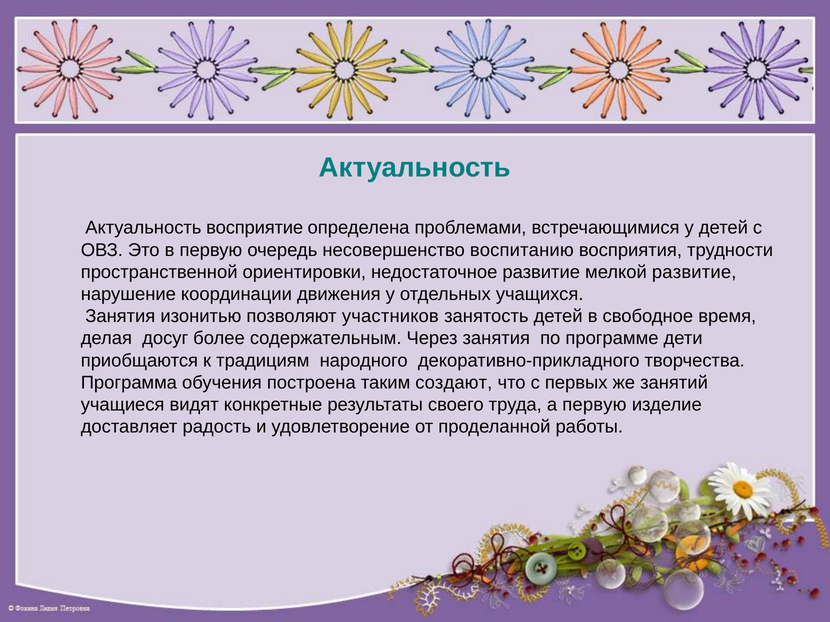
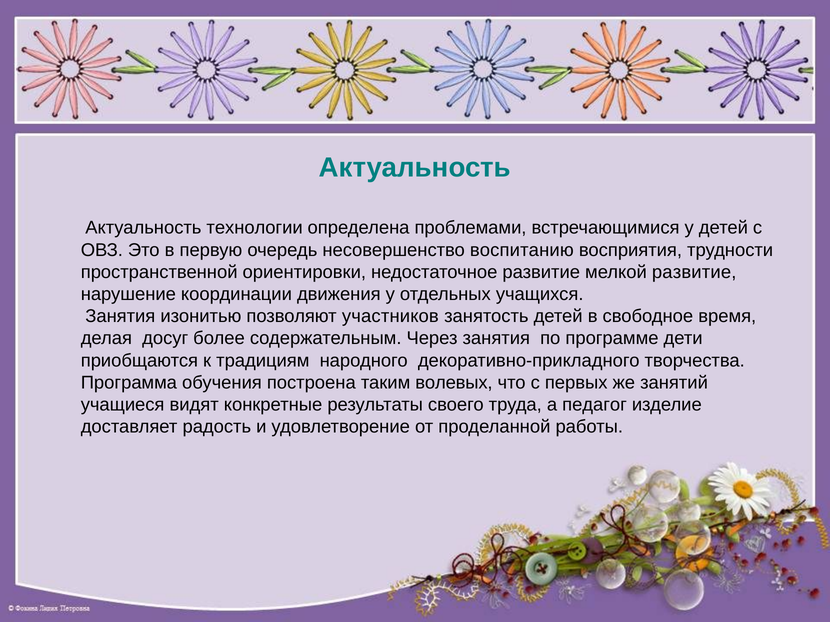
восприятие: восприятие -> технологии (255, 228)
создают: создают -> волевых (454, 383)
а первую: первую -> педагог (595, 405)
